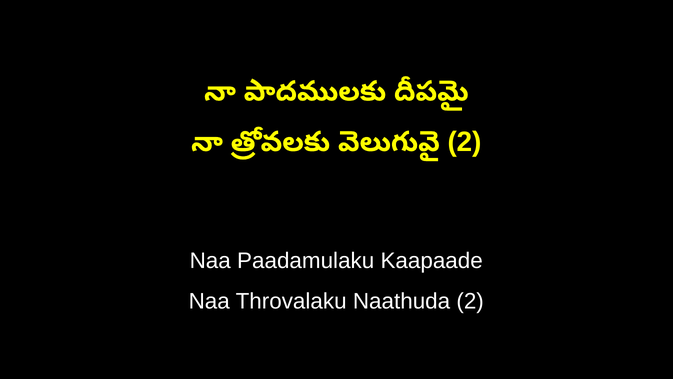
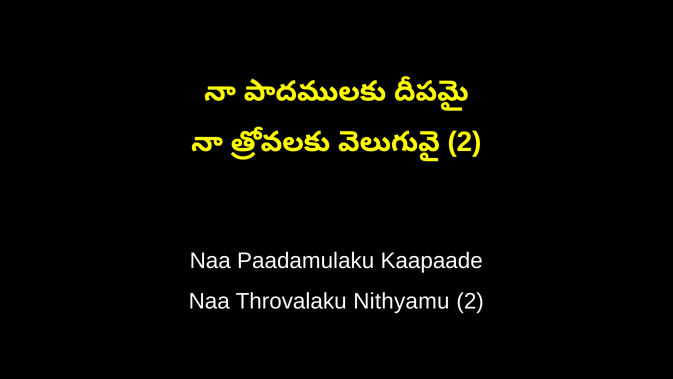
Naathuda: Naathuda -> Nithyamu (401, 301)
